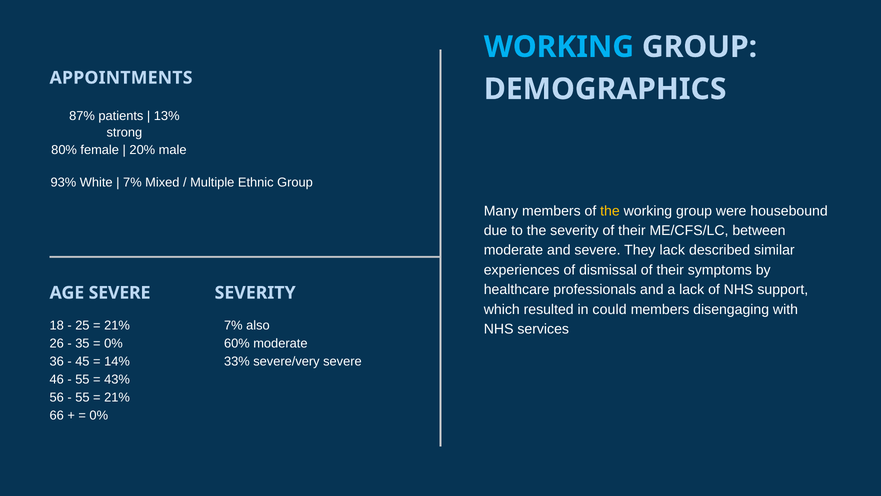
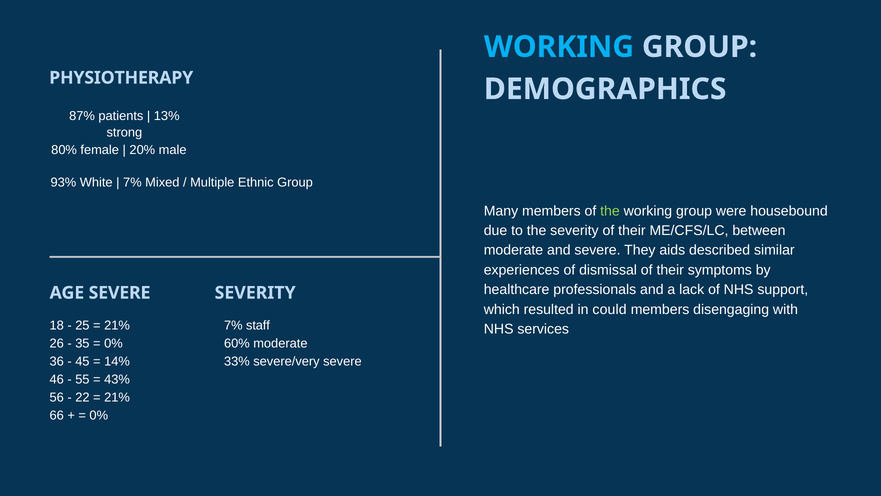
APPOINTMENTS: APPOINTMENTS -> PHYSIOTHERAPY (121, 78)
the colour: yellow -> light green (610, 211)
They lack: lack -> aids (672, 250)
also: also -> staff (258, 325)
55: 55 -> 22 (82, 397)
